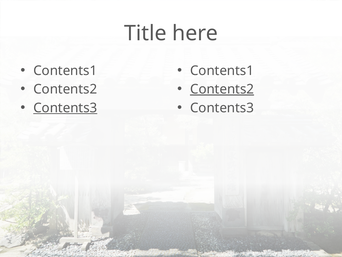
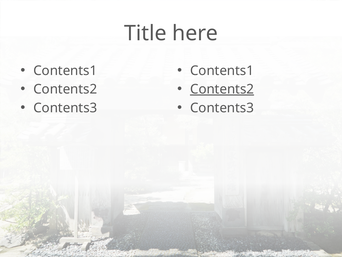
Contents3 underline: present -> none (65, 108)
